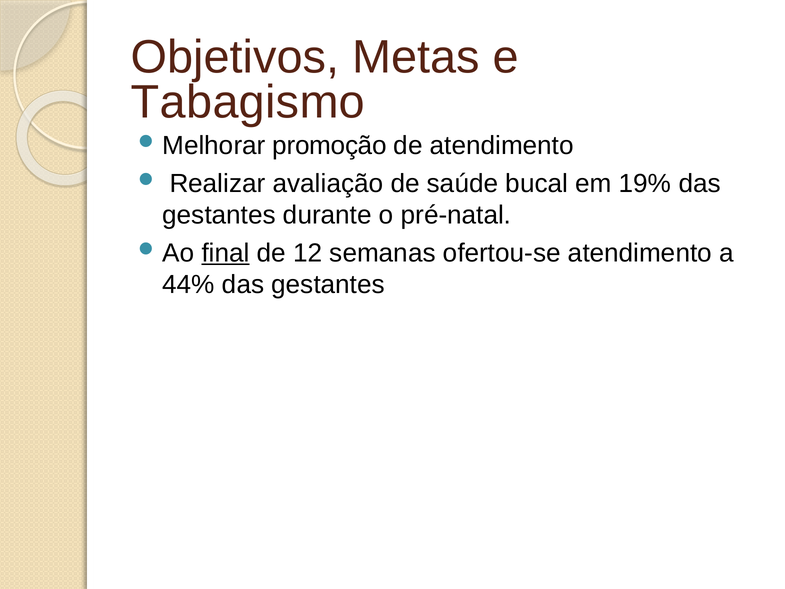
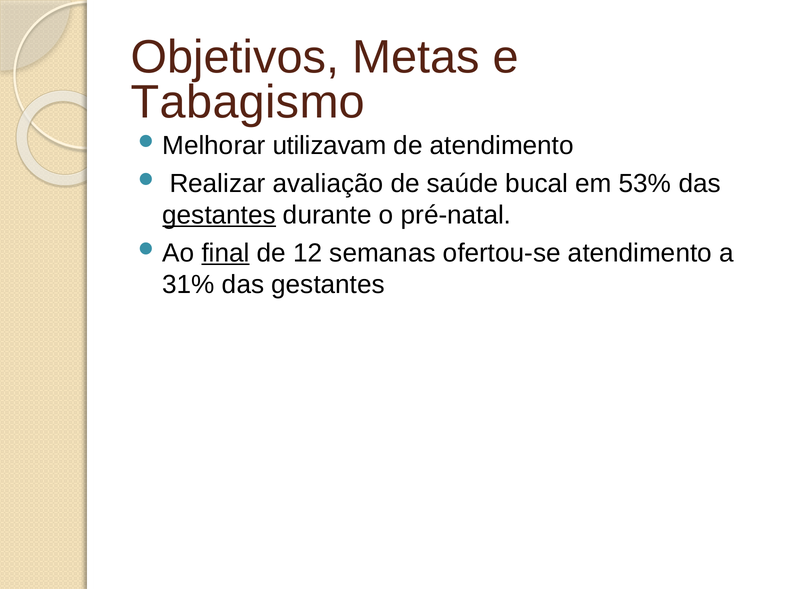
promoção: promoção -> utilizavam (330, 146)
19%: 19% -> 53% (645, 184)
gestantes underline: none -> present (219, 215)
44%: 44% -> 31% (189, 284)
